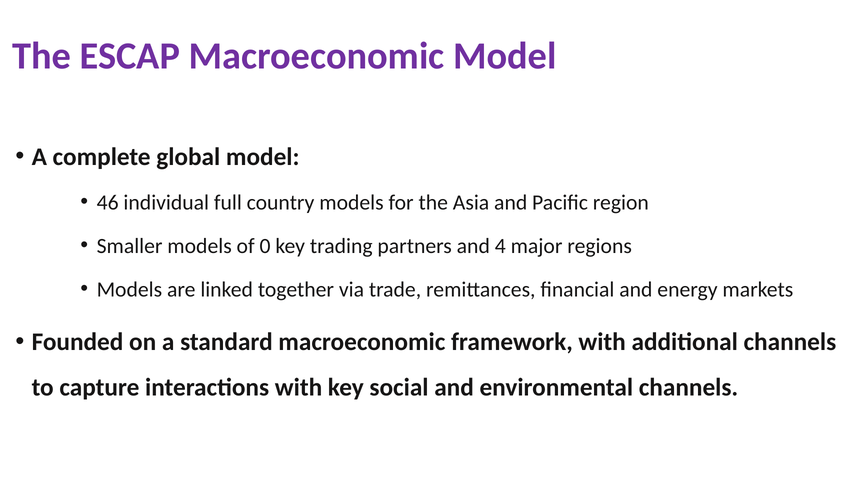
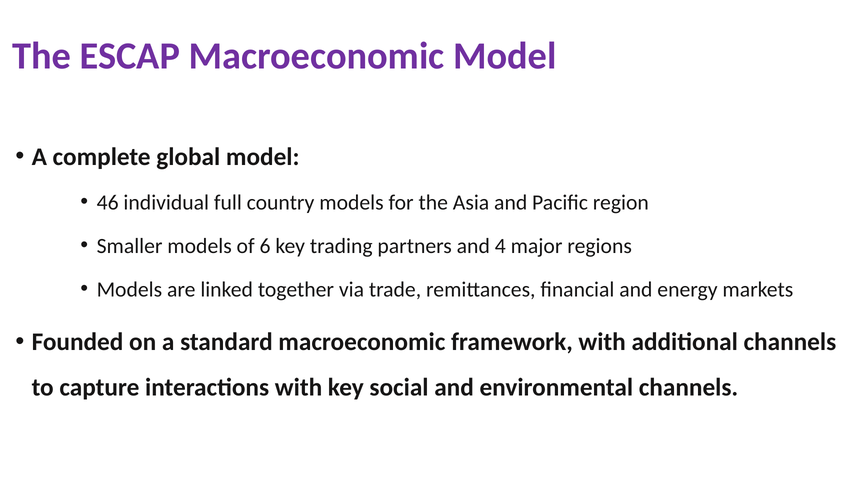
0: 0 -> 6 (265, 246)
